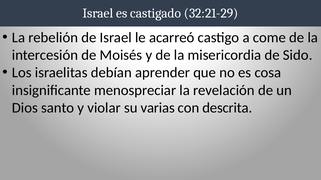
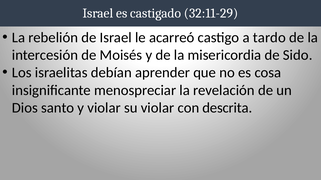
32:21-29: 32:21-29 -> 32:11-29 (211, 13)
come: come -> tardo (269, 38)
su varias: varias -> violar (158, 108)
